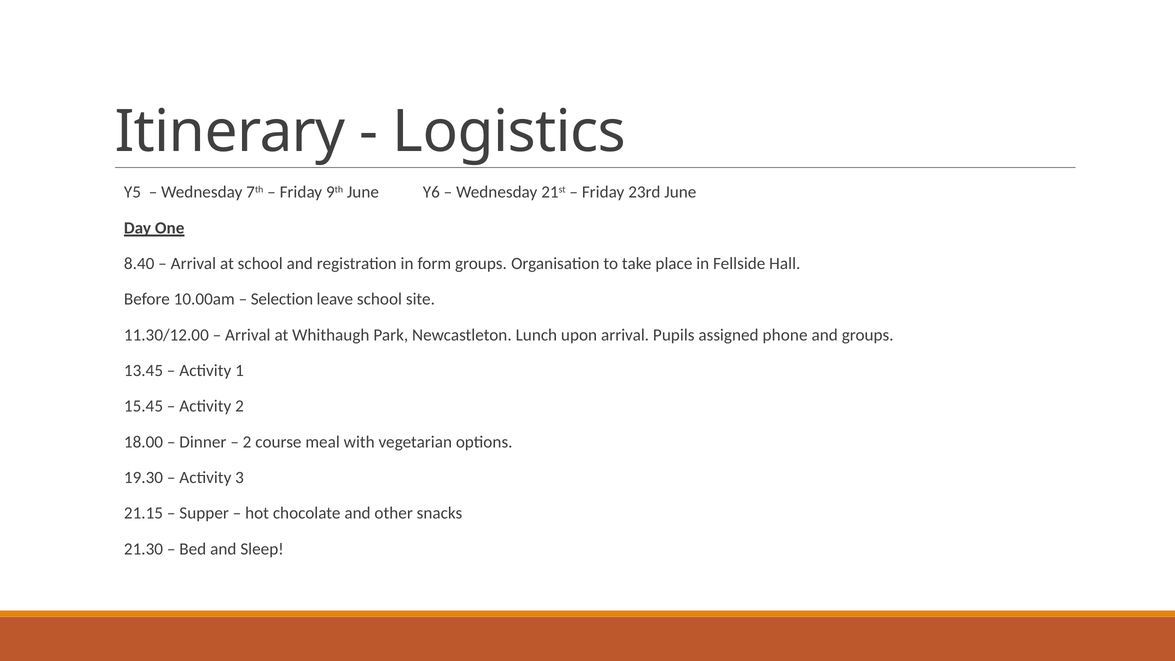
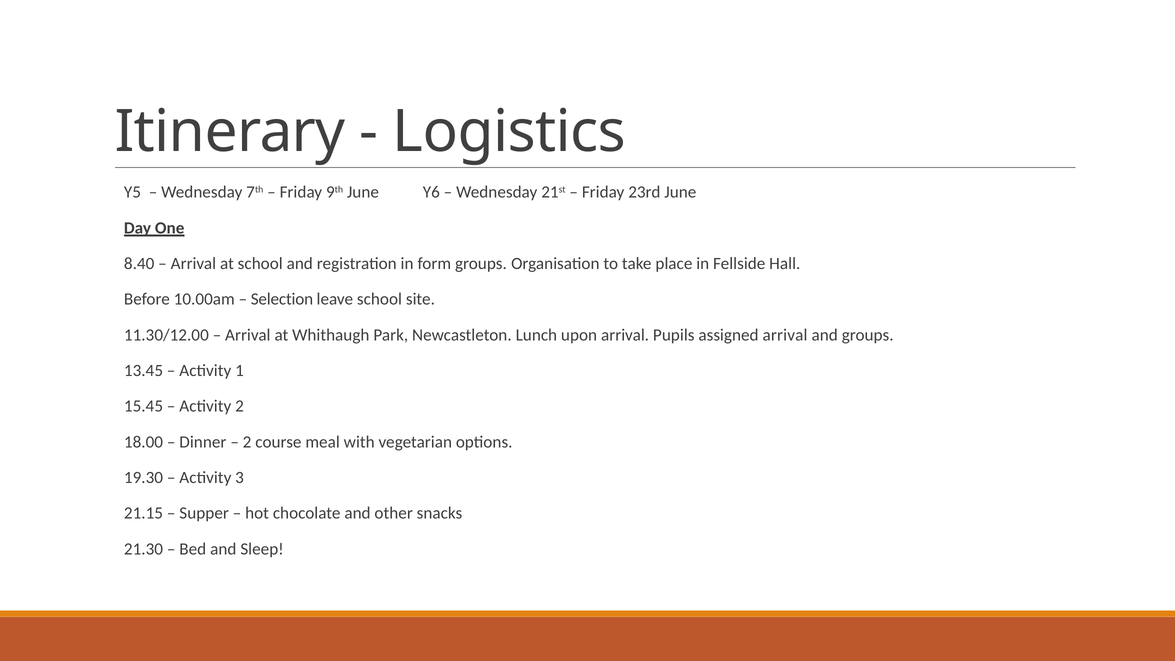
assigned phone: phone -> arrival (785, 335)
